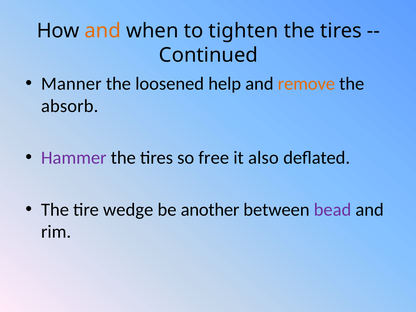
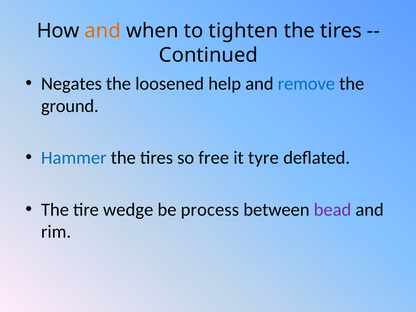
Manner: Manner -> Negates (71, 84)
remove colour: orange -> blue (306, 84)
absorb: absorb -> ground (70, 106)
Hammer colour: purple -> blue (74, 158)
also: also -> tyre (263, 158)
another: another -> process (210, 210)
